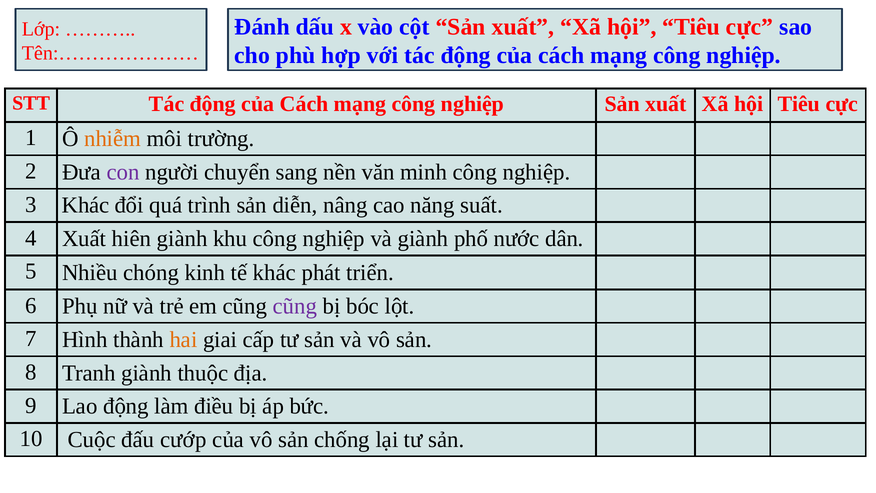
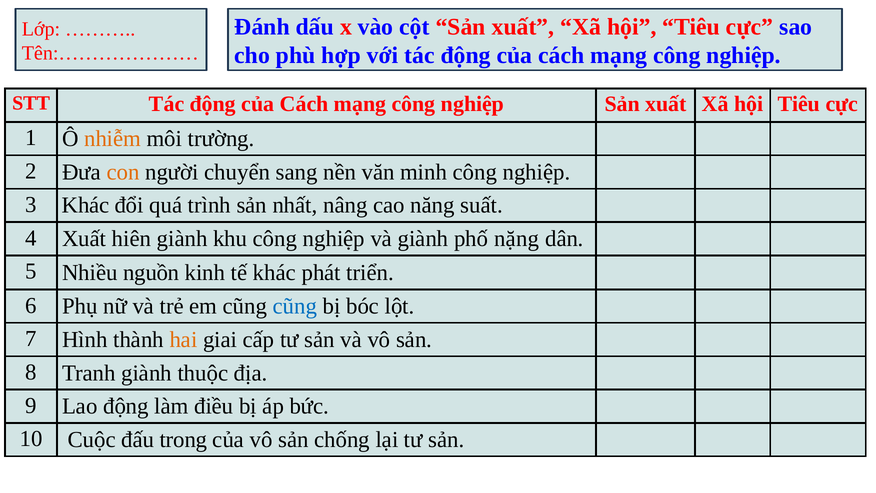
con colour: purple -> orange (123, 172)
diễn: diễn -> nhất (295, 205)
nước: nước -> nặng (517, 239)
chóng: chóng -> nguồn (151, 272)
cũng colour: purple -> blue (295, 306)
cướp: cướp -> trong (184, 439)
